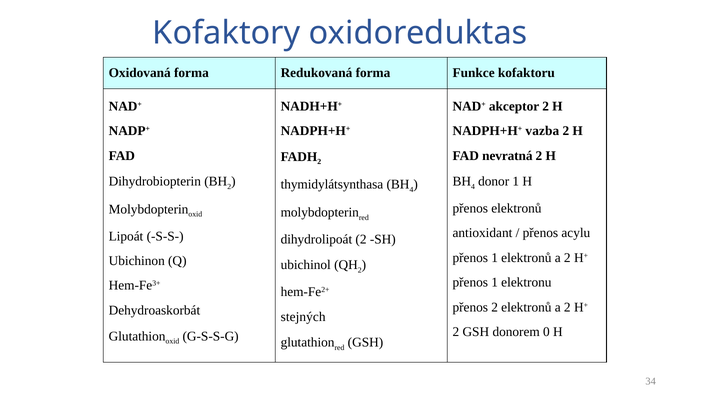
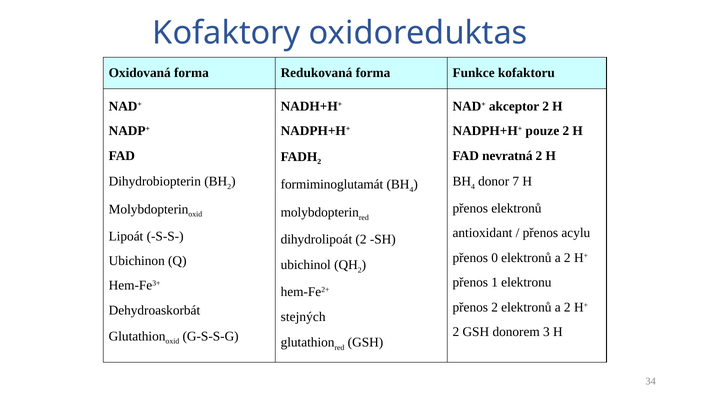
vazba: vazba -> pouze (542, 131)
donor 1: 1 -> 7 (516, 182)
thymidylátsynthasa: thymidylátsynthasa -> formiminoglutamát (332, 185)
1: 1 -> 0 (495, 258)
0: 0 -> 3 (546, 332)
